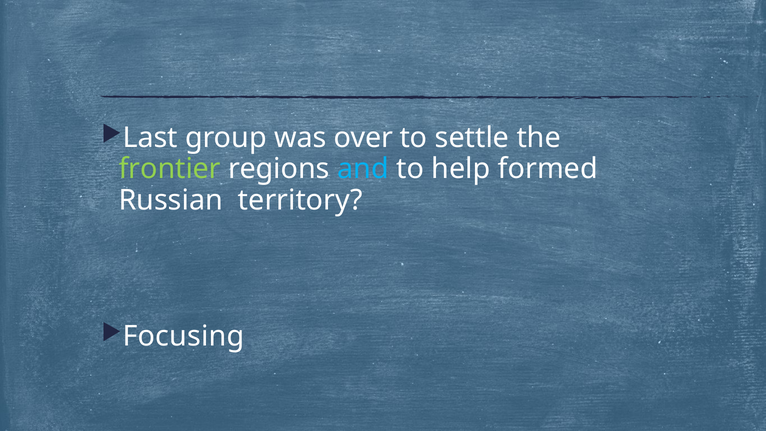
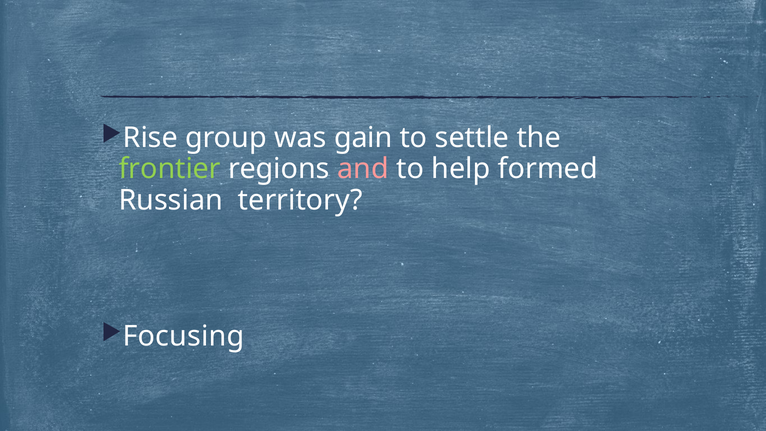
Last: Last -> Rise (150, 138)
over: over -> gain (363, 138)
and colour: light blue -> pink (363, 169)
